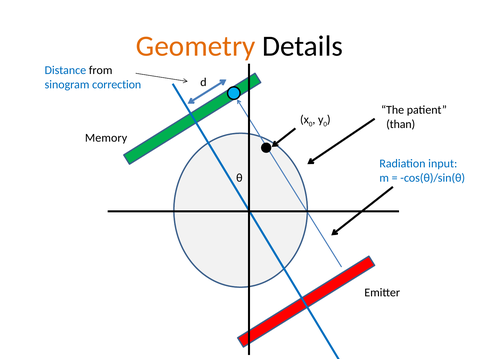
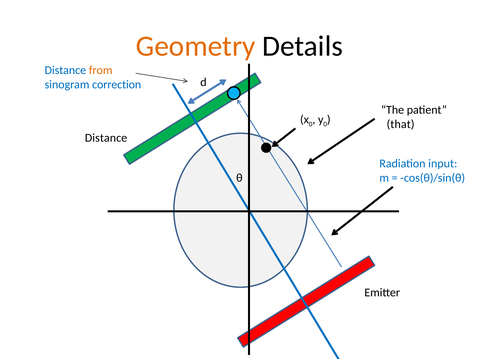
from colour: black -> orange (101, 70)
than: than -> that (401, 124)
Memory: Memory -> Distance (106, 138)
